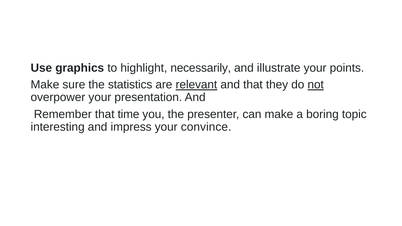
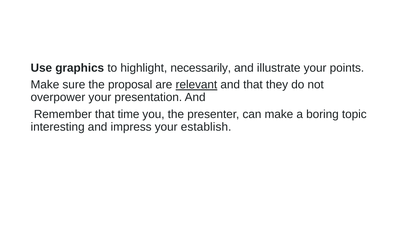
statistics: statistics -> proposal (130, 85)
not underline: present -> none (316, 85)
convince: convince -> establish (206, 127)
